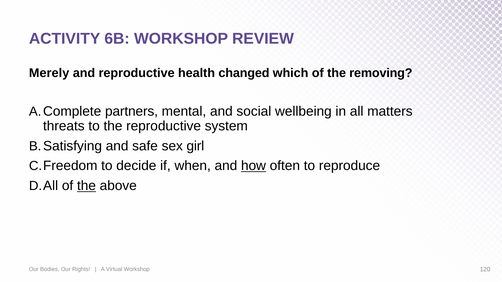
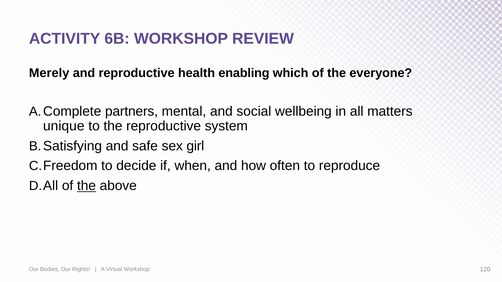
changed: changed -> enabling (244, 73)
removing: removing -> everyone (381, 73)
threats: threats -> unique (64, 126)
how underline: present -> none (253, 166)
